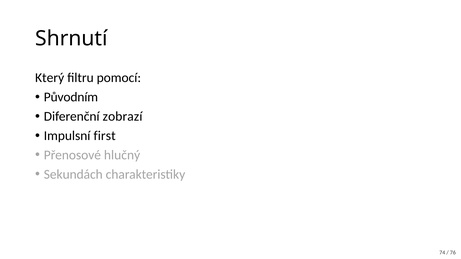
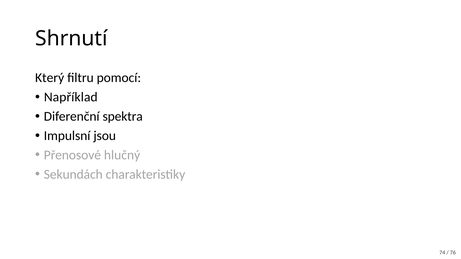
Původním: Původním -> Například (71, 97)
zobrazí: zobrazí -> spektra (123, 117)
first: first -> jsou (105, 136)
